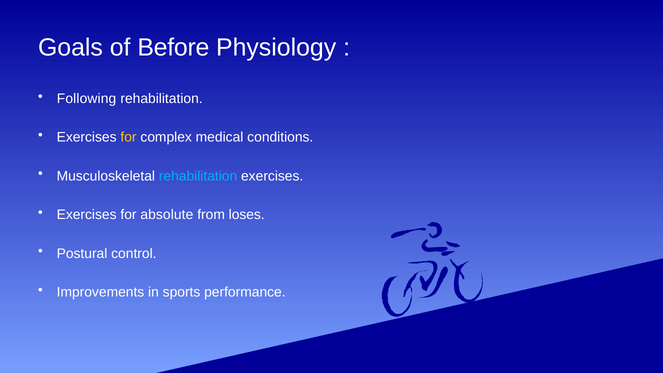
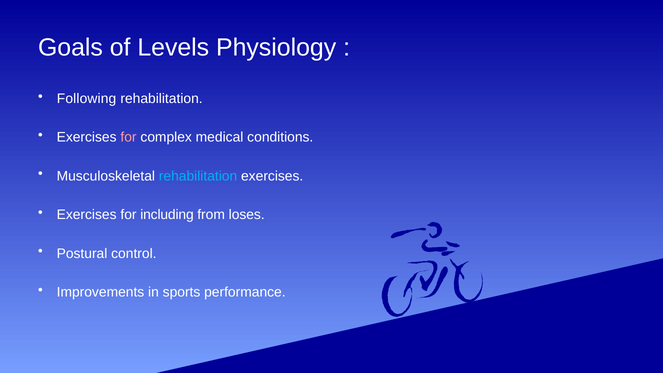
Before: Before -> Levels (173, 48)
for colour: yellow -> pink (129, 137)
absolute: absolute -> including (167, 215)
